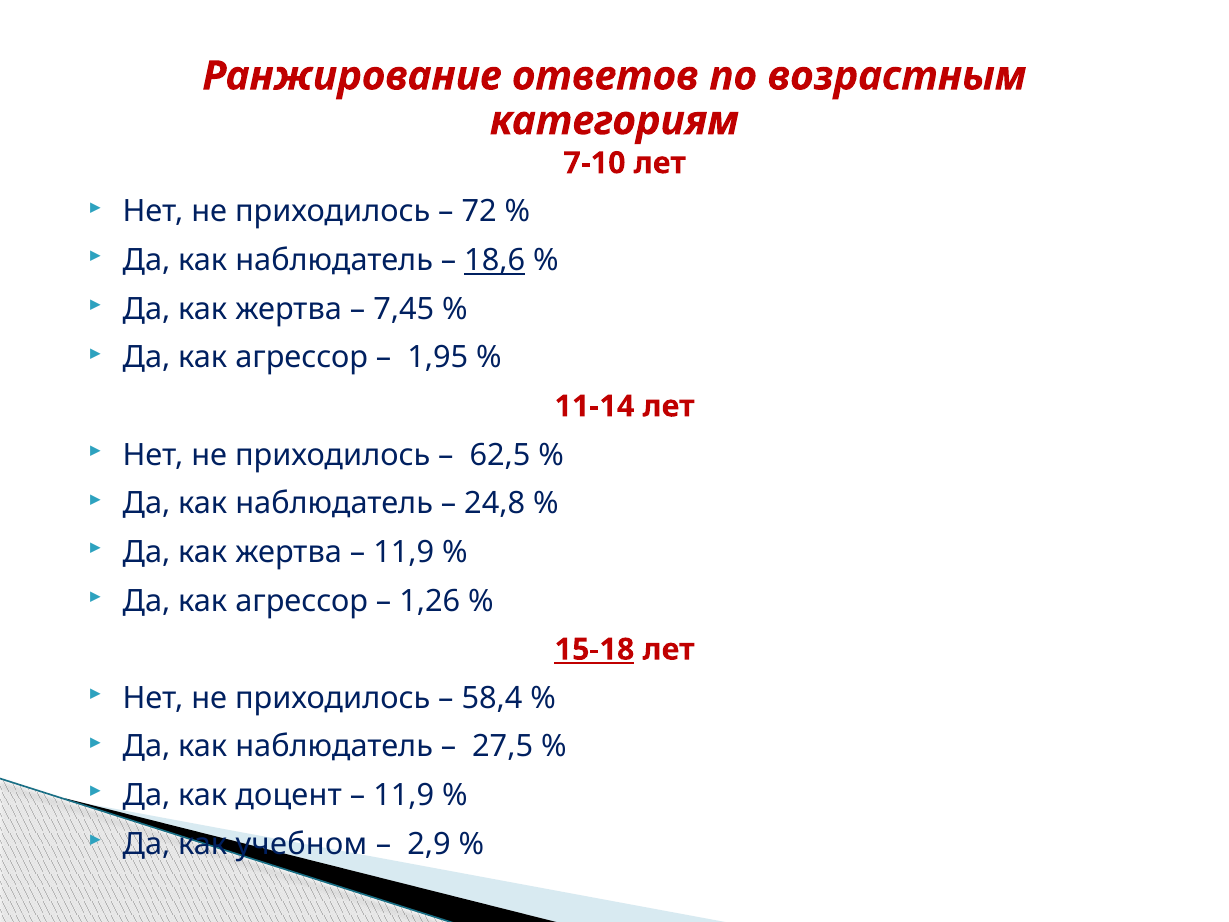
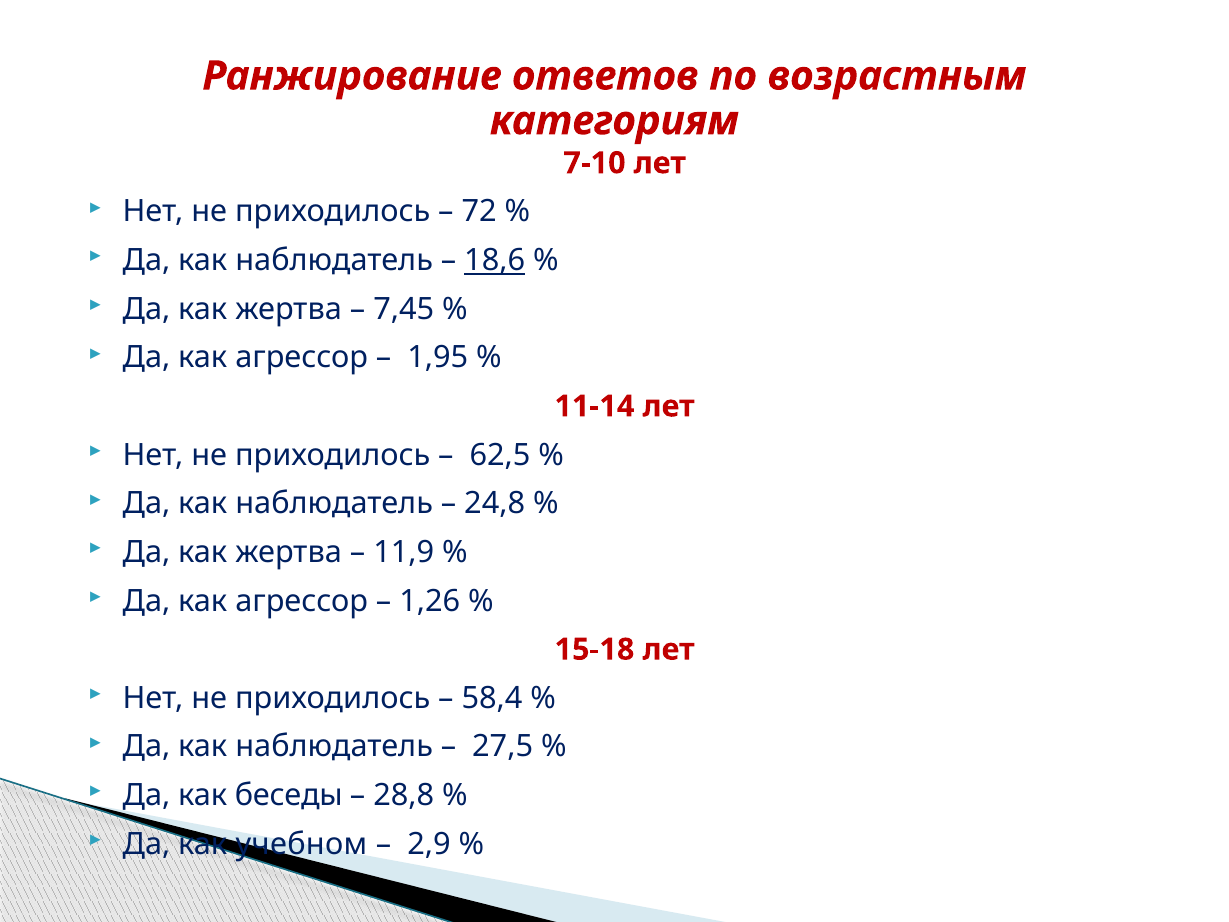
15-18 underline: present -> none (594, 649)
доцент: доцент -> беседы (289, 795)
11,9: 11,9 -> 28,8 (404, 795)
